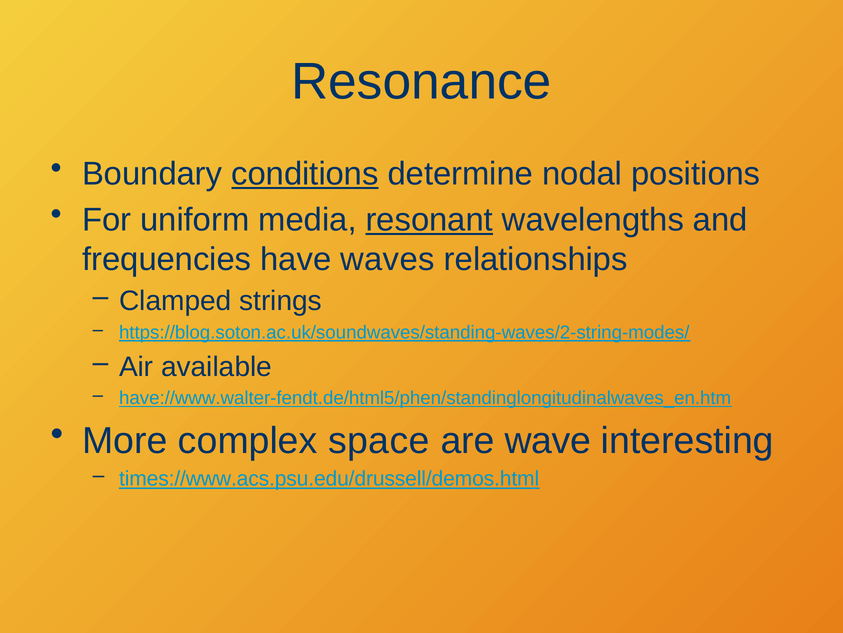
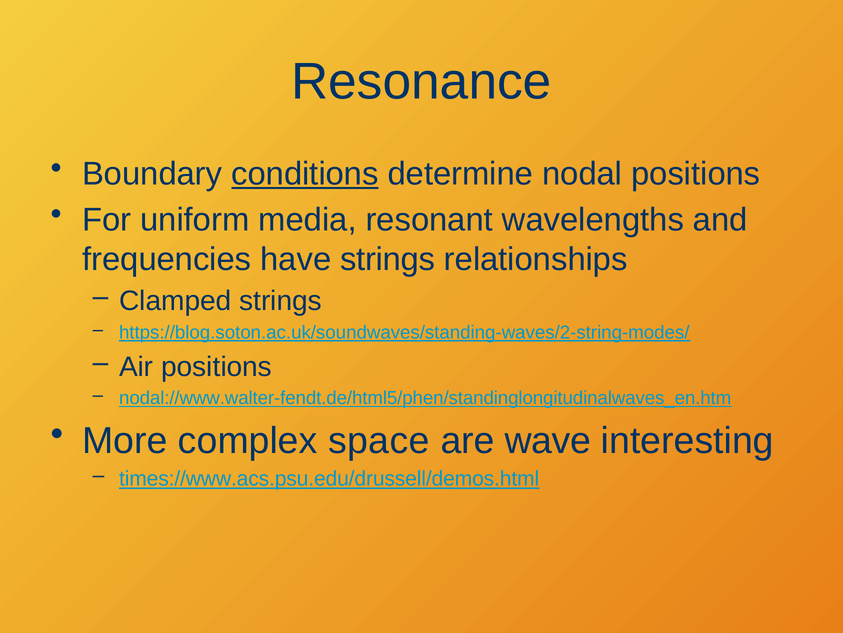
resonant underline: present -> none (429, 220)
have waves: waves -> strings (388, 259)
Air available: available -> positions (217, 366)
have://www.walter-fendt.de/html5/phen/standinglongitudinalwaves_en.htm: have://www.walter-fendt.de/html5/phen/standinglongitudinalwaves_en.htm -> nodal://www.walter-fendt.de/html5/phen/standinglongitudinalwaves_en.htm (425, 398)
